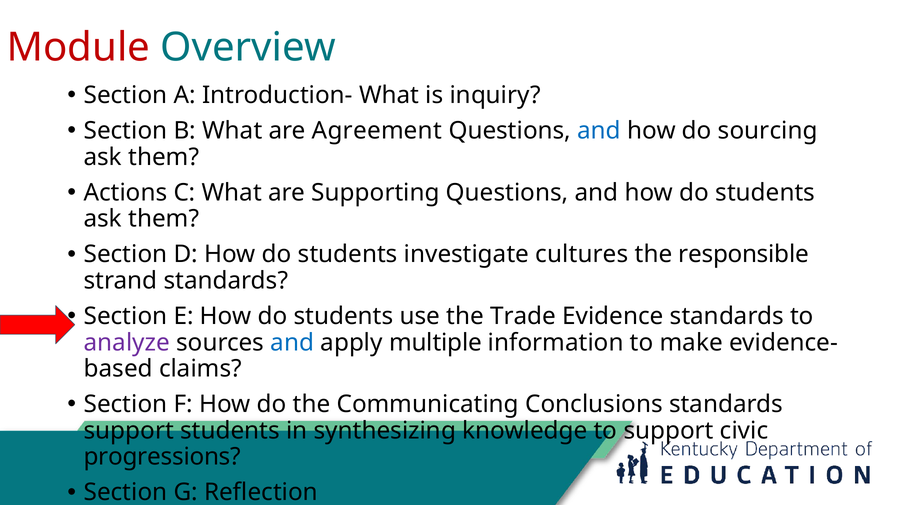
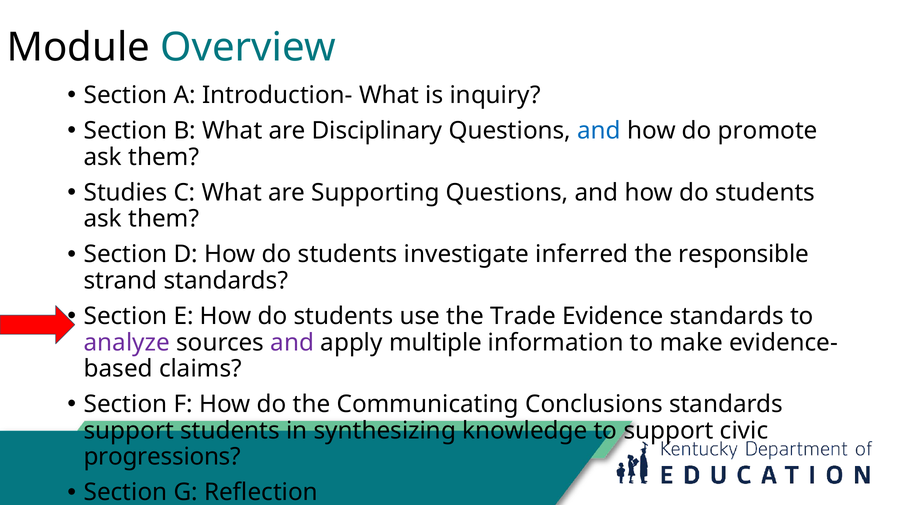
Module colour: red -> black (78, 48)
Agreement: Agreement -> Disciplinary (377, 131)
sourcing: sourcing -> promote (768, 131)
Actions: Actions -> Studies (126, 193)
cultures: cultures -> inferred (582, 255)
and colour: blue -> purple (292, 343)
